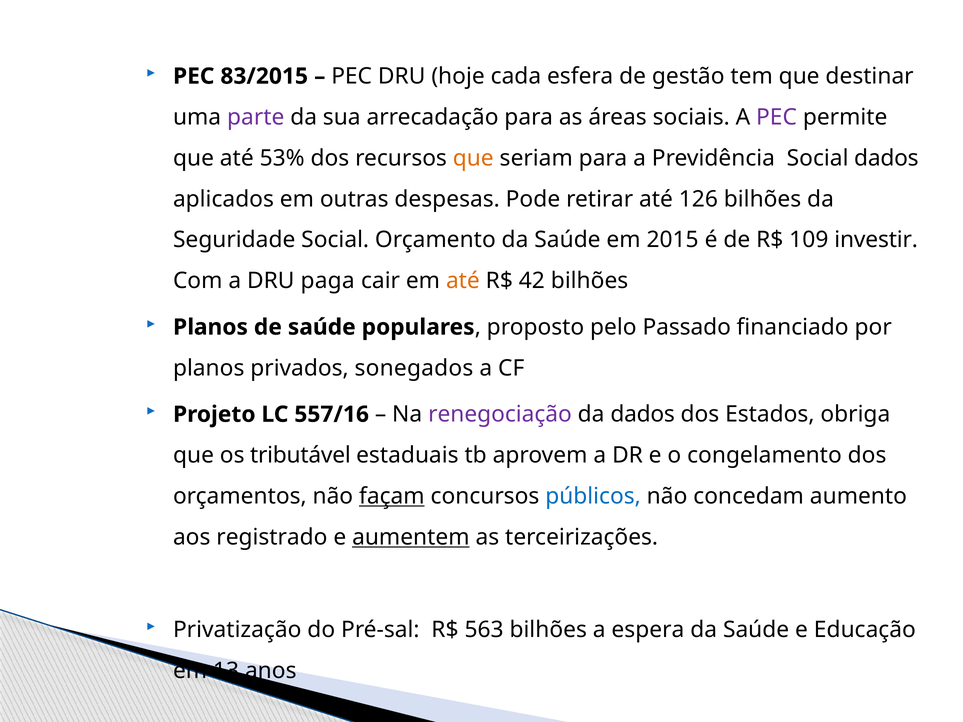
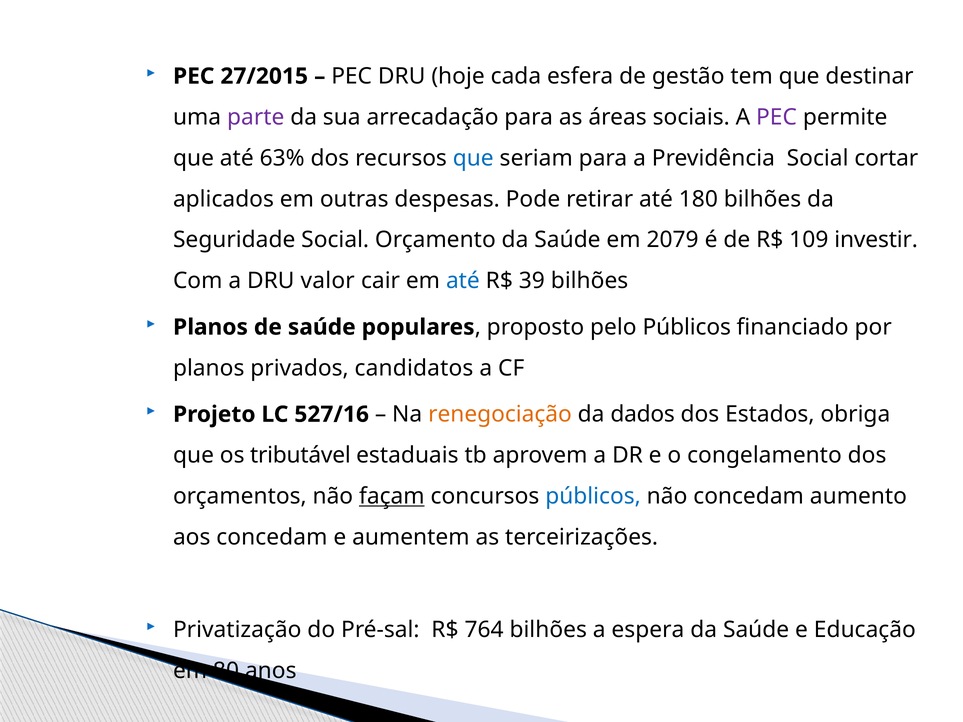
83/2015: 83/2015 -> 27/2015 (264, 76)
53%: 53% -> 63% (282, 158)
que colour: orange -> blue (473, 158)
Social dados: dados -> cortar (886, 158)
126: 126 -> 180 (698, 199)
2015: 2015 -> 2079 (673, 240)
paga: paga -> valor (328, 281)
até colour: orange -> blue (463, 281)
42: 42 -> 39 (532, 281)
pelo Passado: Passado -> Públicos (687, 327)
sonegados: sonegados -> candidatos (414, 368)
557/16: 557/16 -> 527/16 (332, 415)
renegociação colour: purple -> orange (500, 415)
aos registrado: registrado -> concedam (272, 537)
aumentem underline: present -> none (411, 537)
563: 563 -> 764 (484, 630)
13: 13 -> 80 (226, 671)
